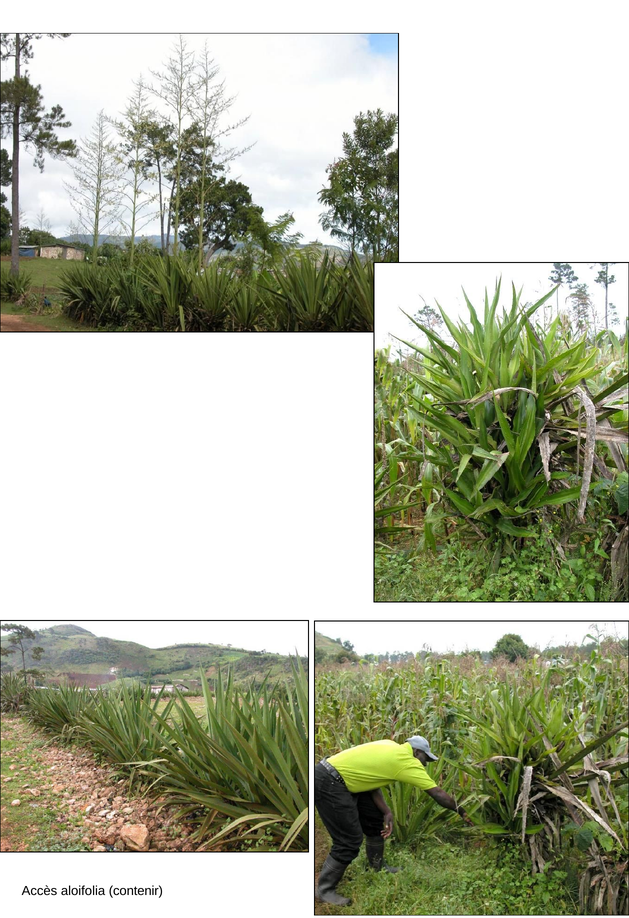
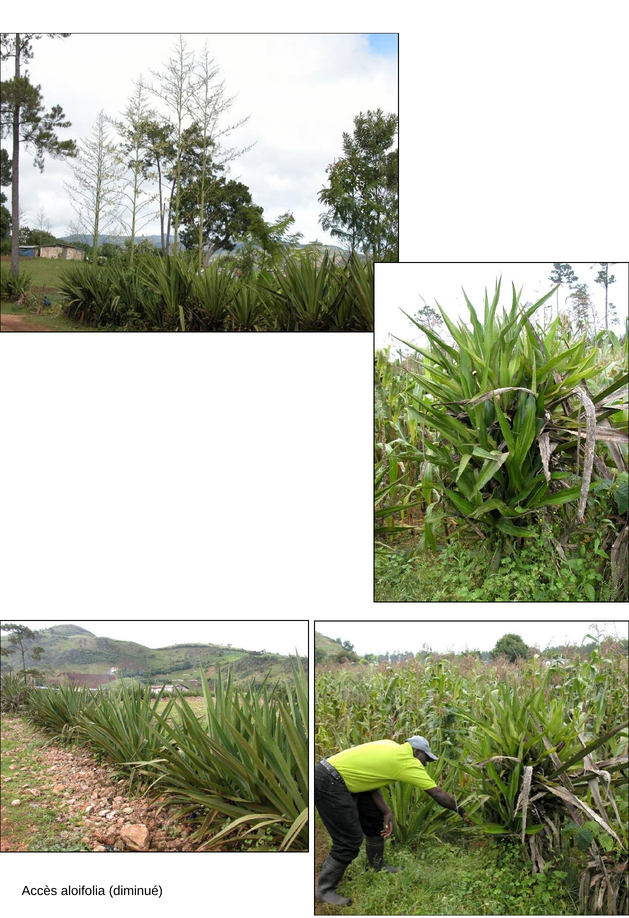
contenir: contenir -> diminué (136, 891)
